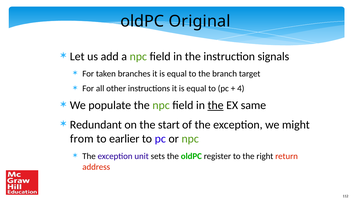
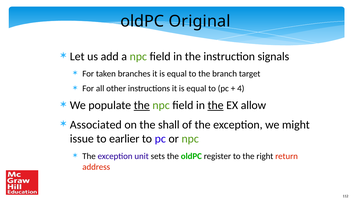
the underline: none -> present (142, 105)
same: same -> allow (253, 105)
Redundant: Redundant -> Associated (96, 124)
start: start -> shall (169, 124)
from: from -> issue (82, 139)
